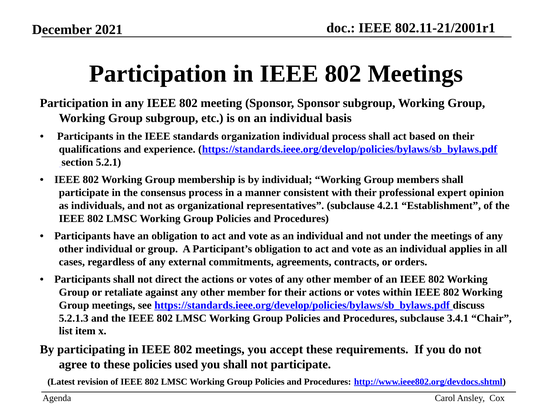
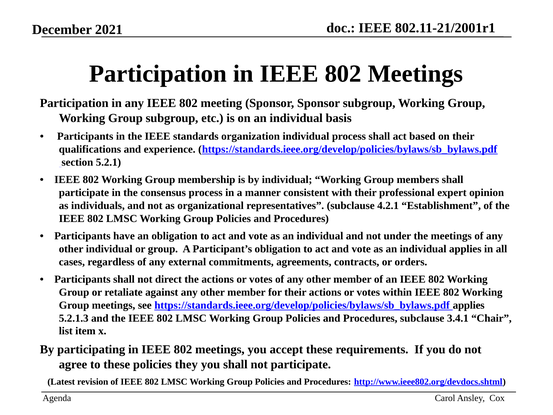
https://standards.ieee.org/develop/policies/bylaws/sb_bylaws.pdf discuss: discuss -> applies (469, 305)
used: used -> they (186, 364)
